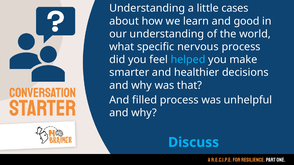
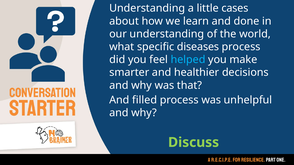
good: good -> done (247, 21)
nervous: nervous -> diseases (198, 47)
Discuss colour: light blue -> light green (194, 143)
